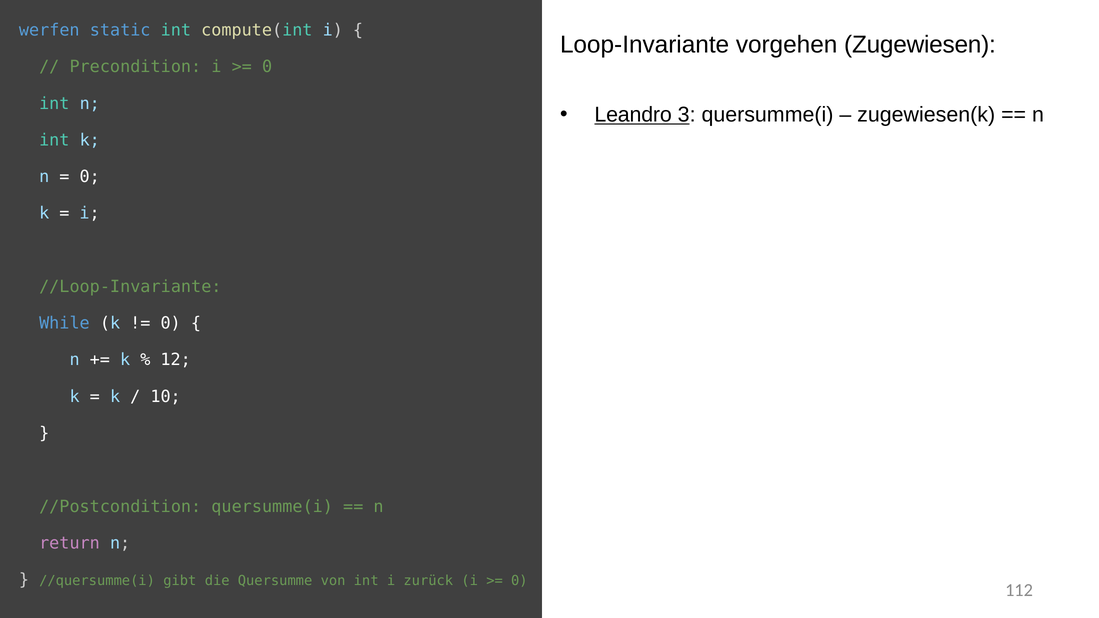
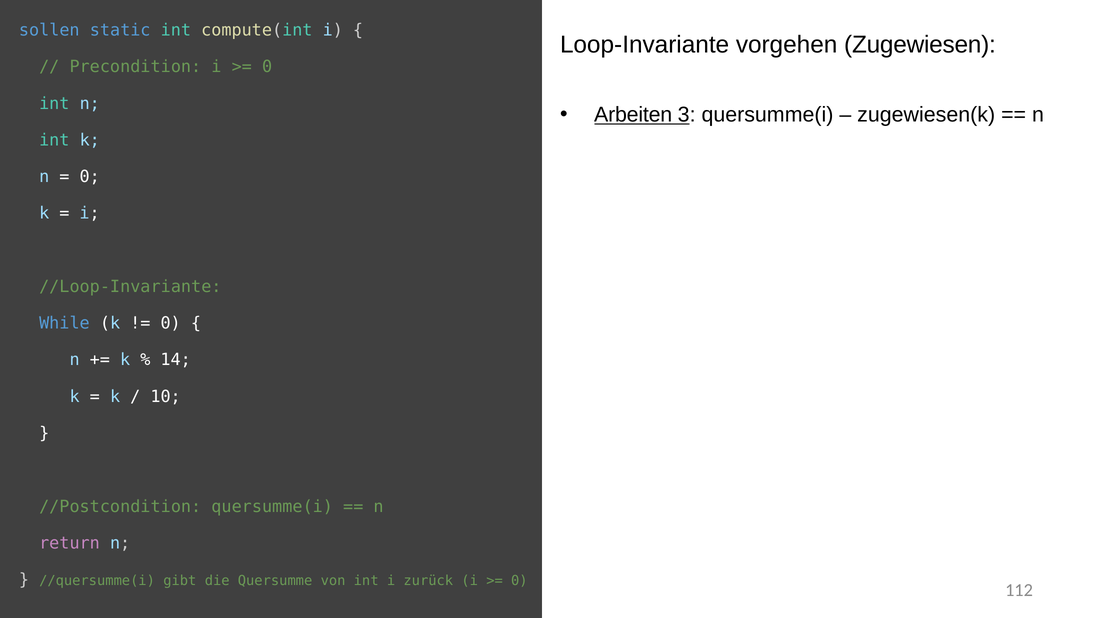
werfen: werfen -> sollen (49, 30)
Leandro: Leandro -> Arbeiten (633, 115)
12: 12 -> 14 (176, 360)
